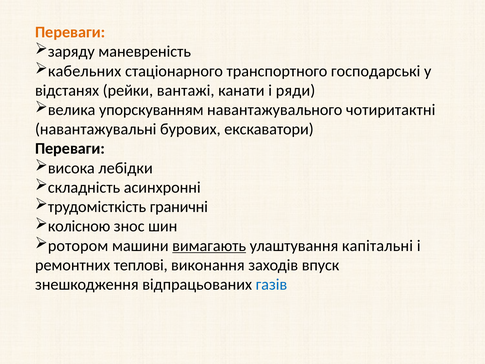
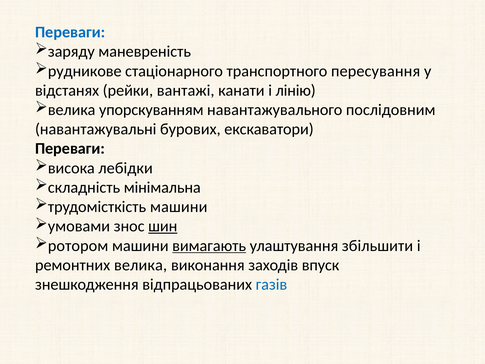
Переваги colour: orange -> blue (70, 32)
кабельних: кабельних -> рудникове (85, 71)
господарські: господарські -> пересування (376, 71)
ряди: ряди -> лінію (296, 90)
чотиритактні: чотиритактні -> послідовним (391, 110)
асинхронні: асинхронні -> мінімальна (162, 187)
трудомісткість граничні: граничні -> машини (179, 207)
колісною: колісною -> умовами (79, 226)
шин underline: none -> present (163, 226)
капітальні: капітальні -> збільшити (378, 246)
ремонтних теплові: теплові -> велика (141, 265)
